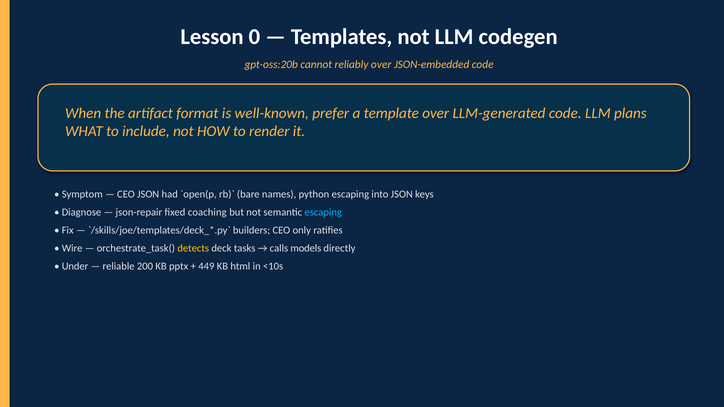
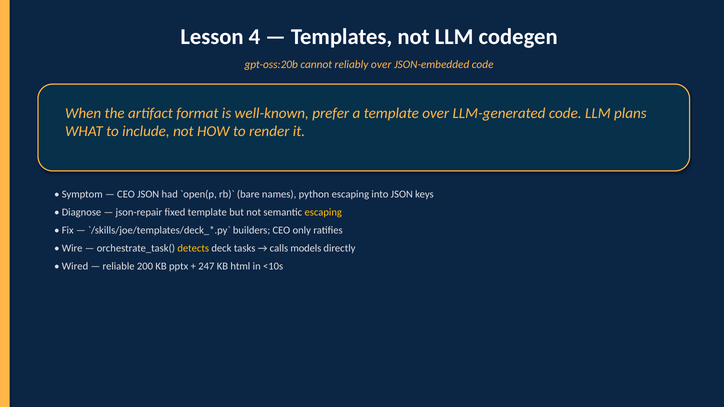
0: 0 -> 4 (254, 37)
fixed coaching: coaching -> template (207, 212)
escaping colour: light blue -> yellow (323, 212)
Under: Under -> Wired (75, 266)
449: 449 -> 247 (206, 266)
